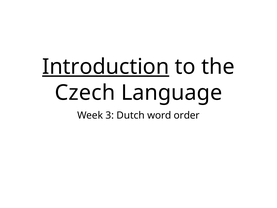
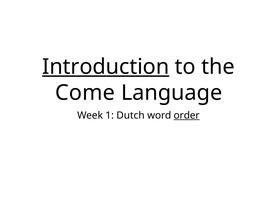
Czech: Czech -> Come (85, 93)
3: 3 -> 1 (110, 115)
order underline: none -> present (187, 115)
